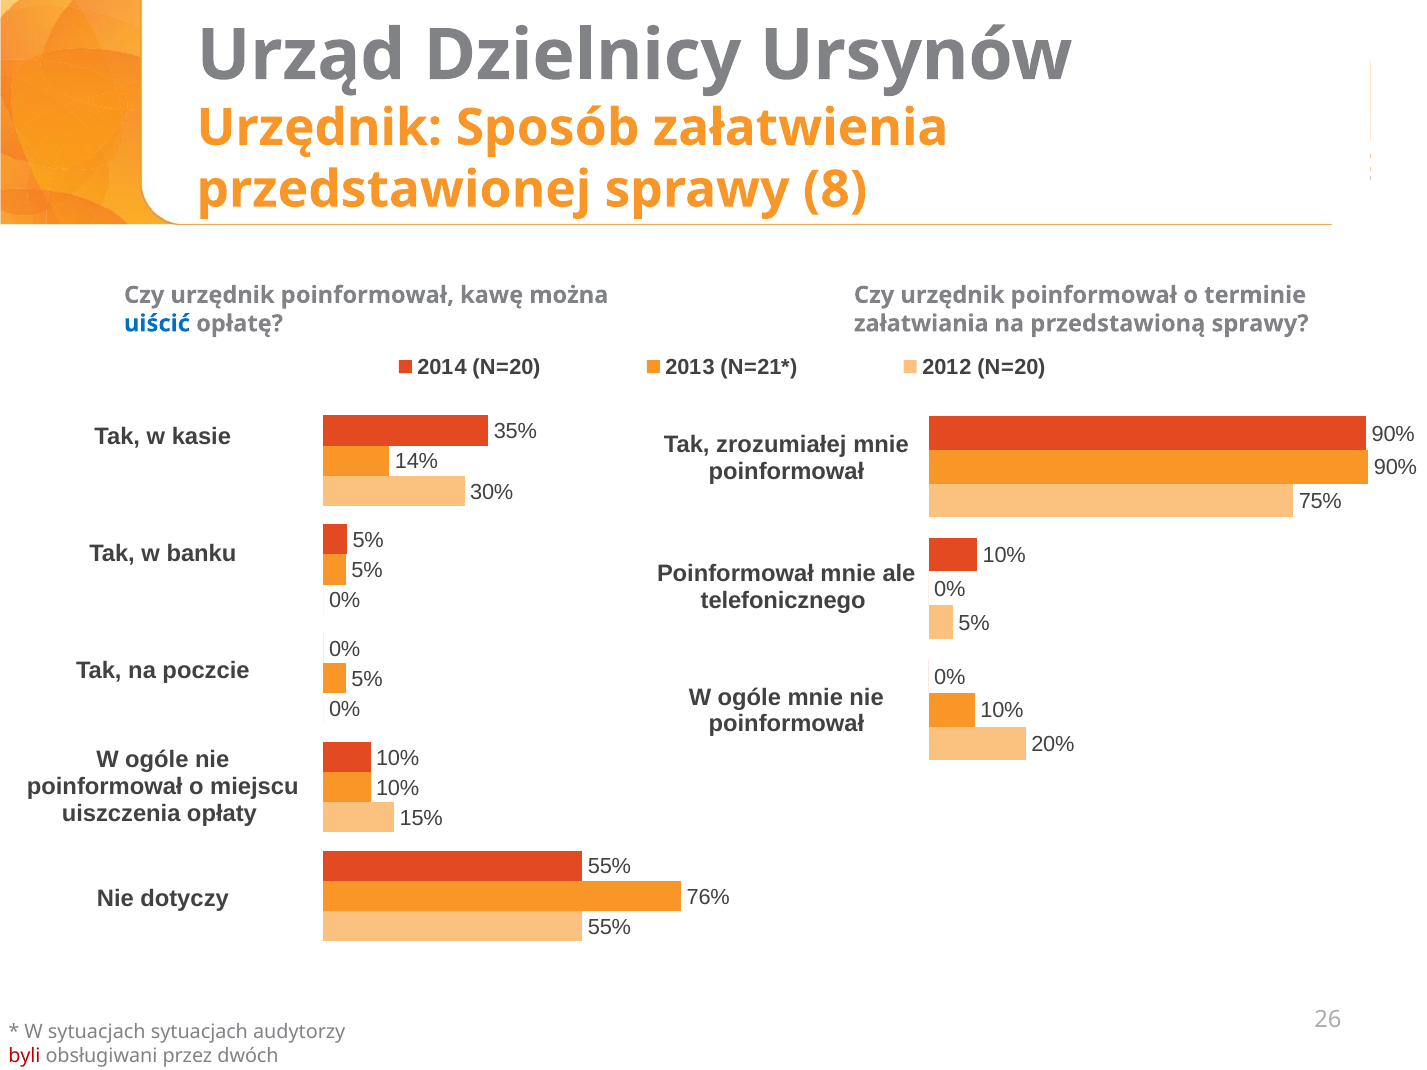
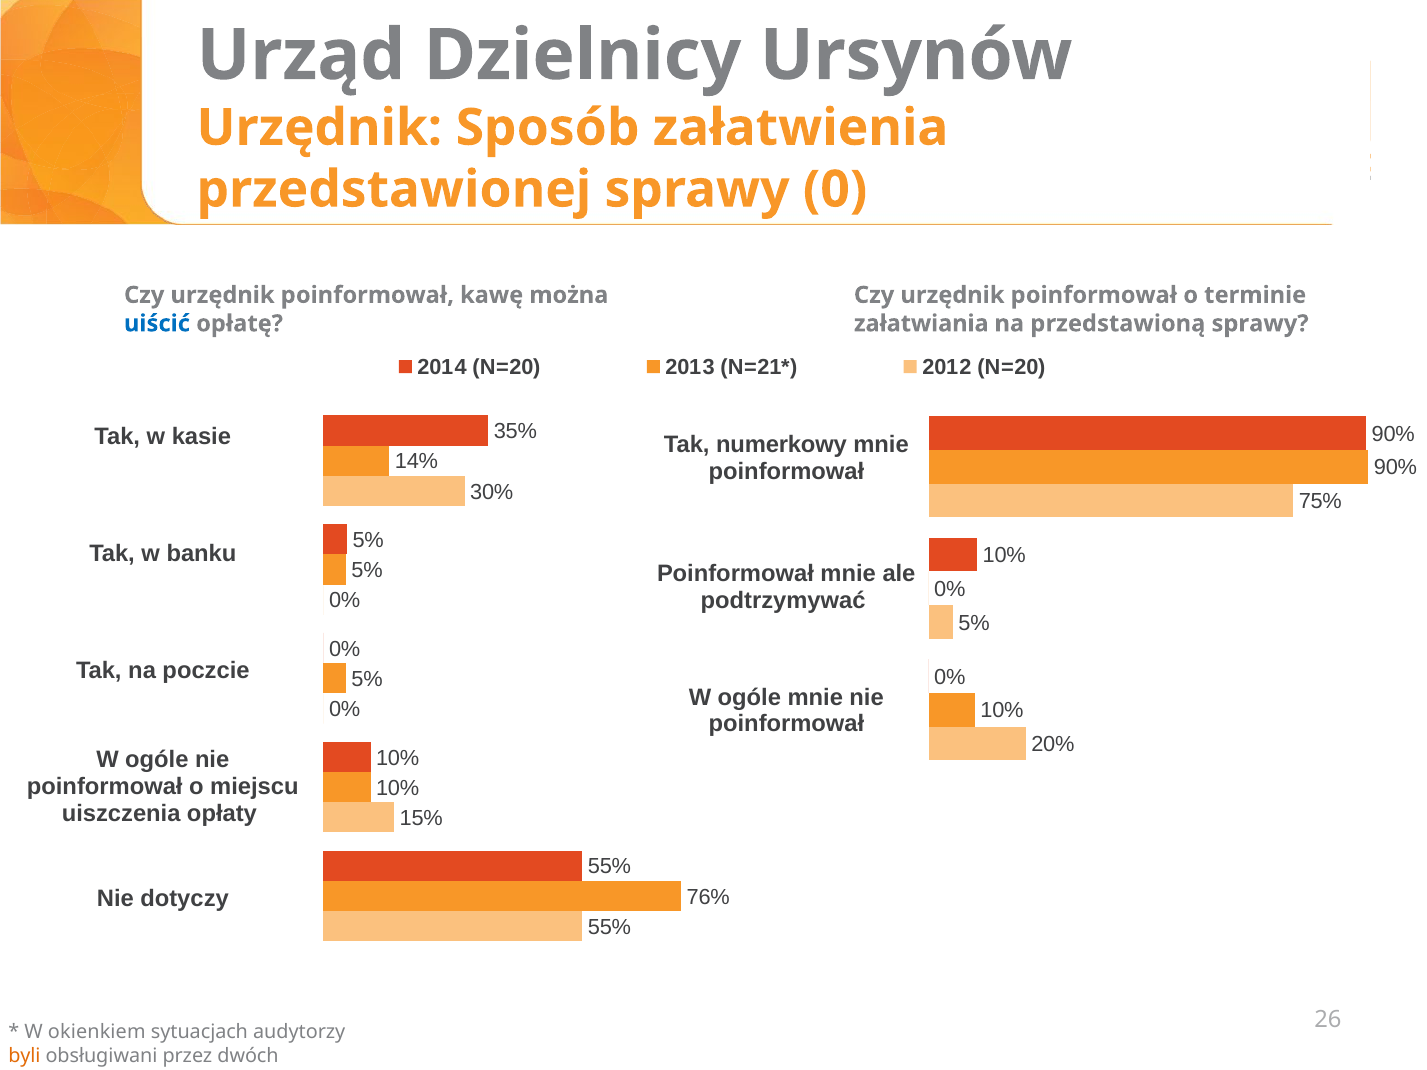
8: 8 -> 0 (835, 190)
zrozumiałej: zrozumiałej -> numerkowy (781, 445)
telefonicznego: telefonicznego -> podtrzymywać (783, 601)
W sytuacjach: sytuacjach -> okienkiem (97, 1032)
byli colour: red -> orange (24, 1056)
